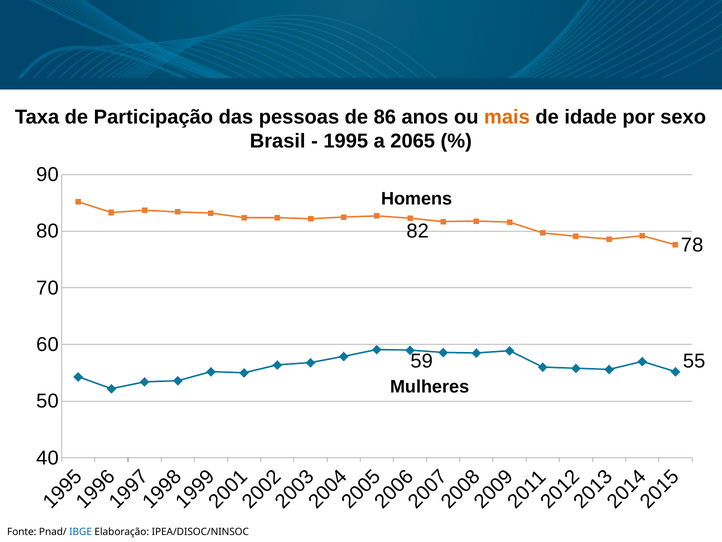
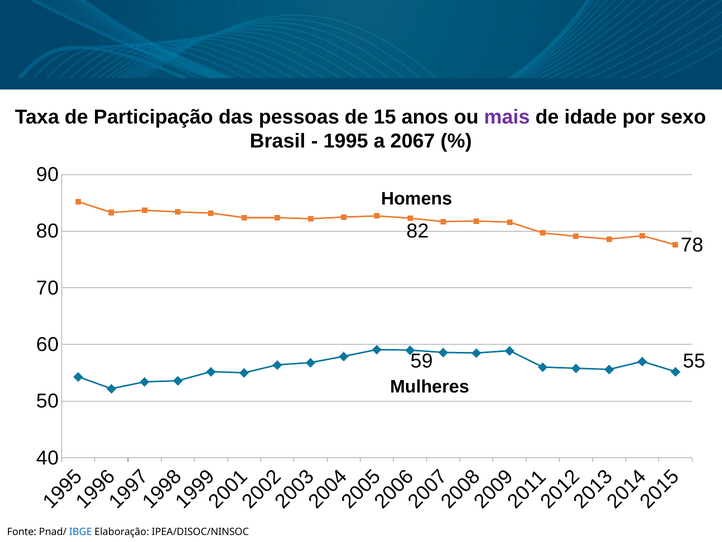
86: 86 -> 15 (385, 117)
mais colour: orange -> purple (507, 117)
2065: 2065 -> 2067 (413, 141)
